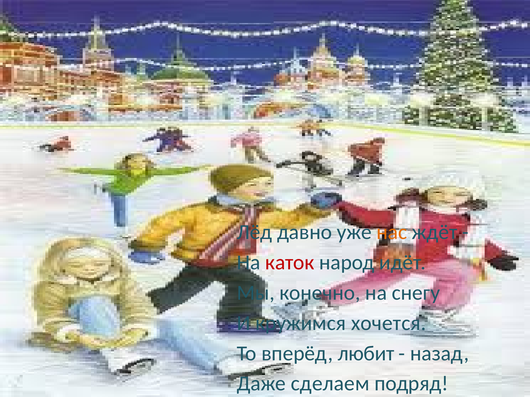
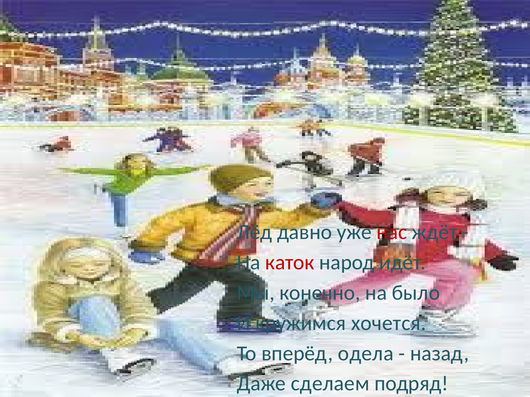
нас colour: orange -> red (392, 232)
снегу: снегу -> было (416, 293)
любит: любит -> одела (366, 354)
